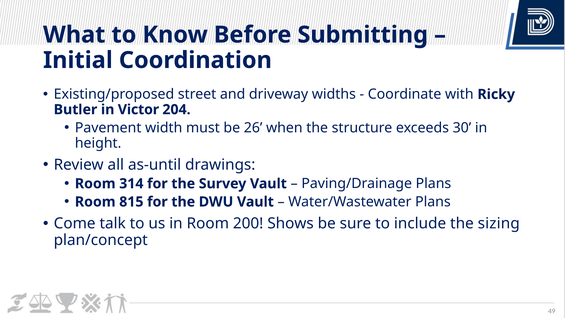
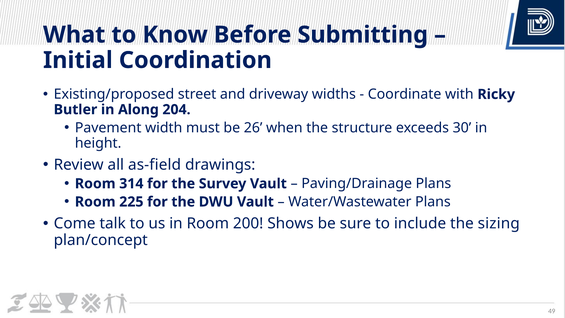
Victor: Victor -> Along (138, 110)
as-until: as-until -> as-field (155, 165)
815: 815 -> 225 (131, 202)
